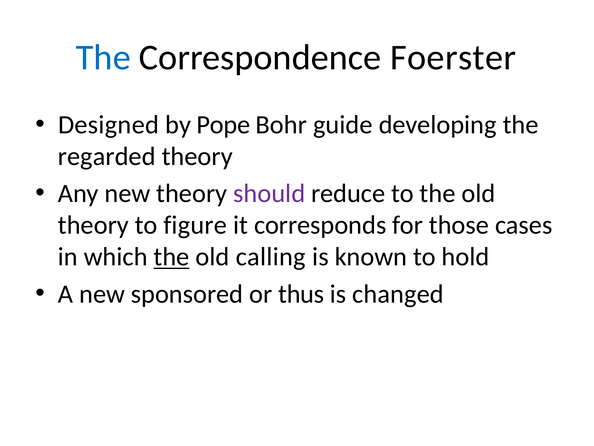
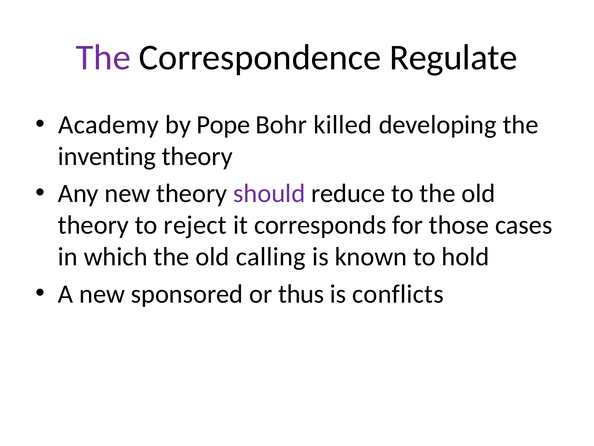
The colour: blue -> purple (103, 58)
Foerster: Foerster -> Regulate (453, 58)
Designed: Designed -> Academy (109, 125)
guide: guide -> killed (343, 125)
regarded: regarded -> inventing (107, 156)
figure: figure -> reject (195, 225)
the underline: present -> none (172, 257)
changed: changed -> conflicts (398, 294)
